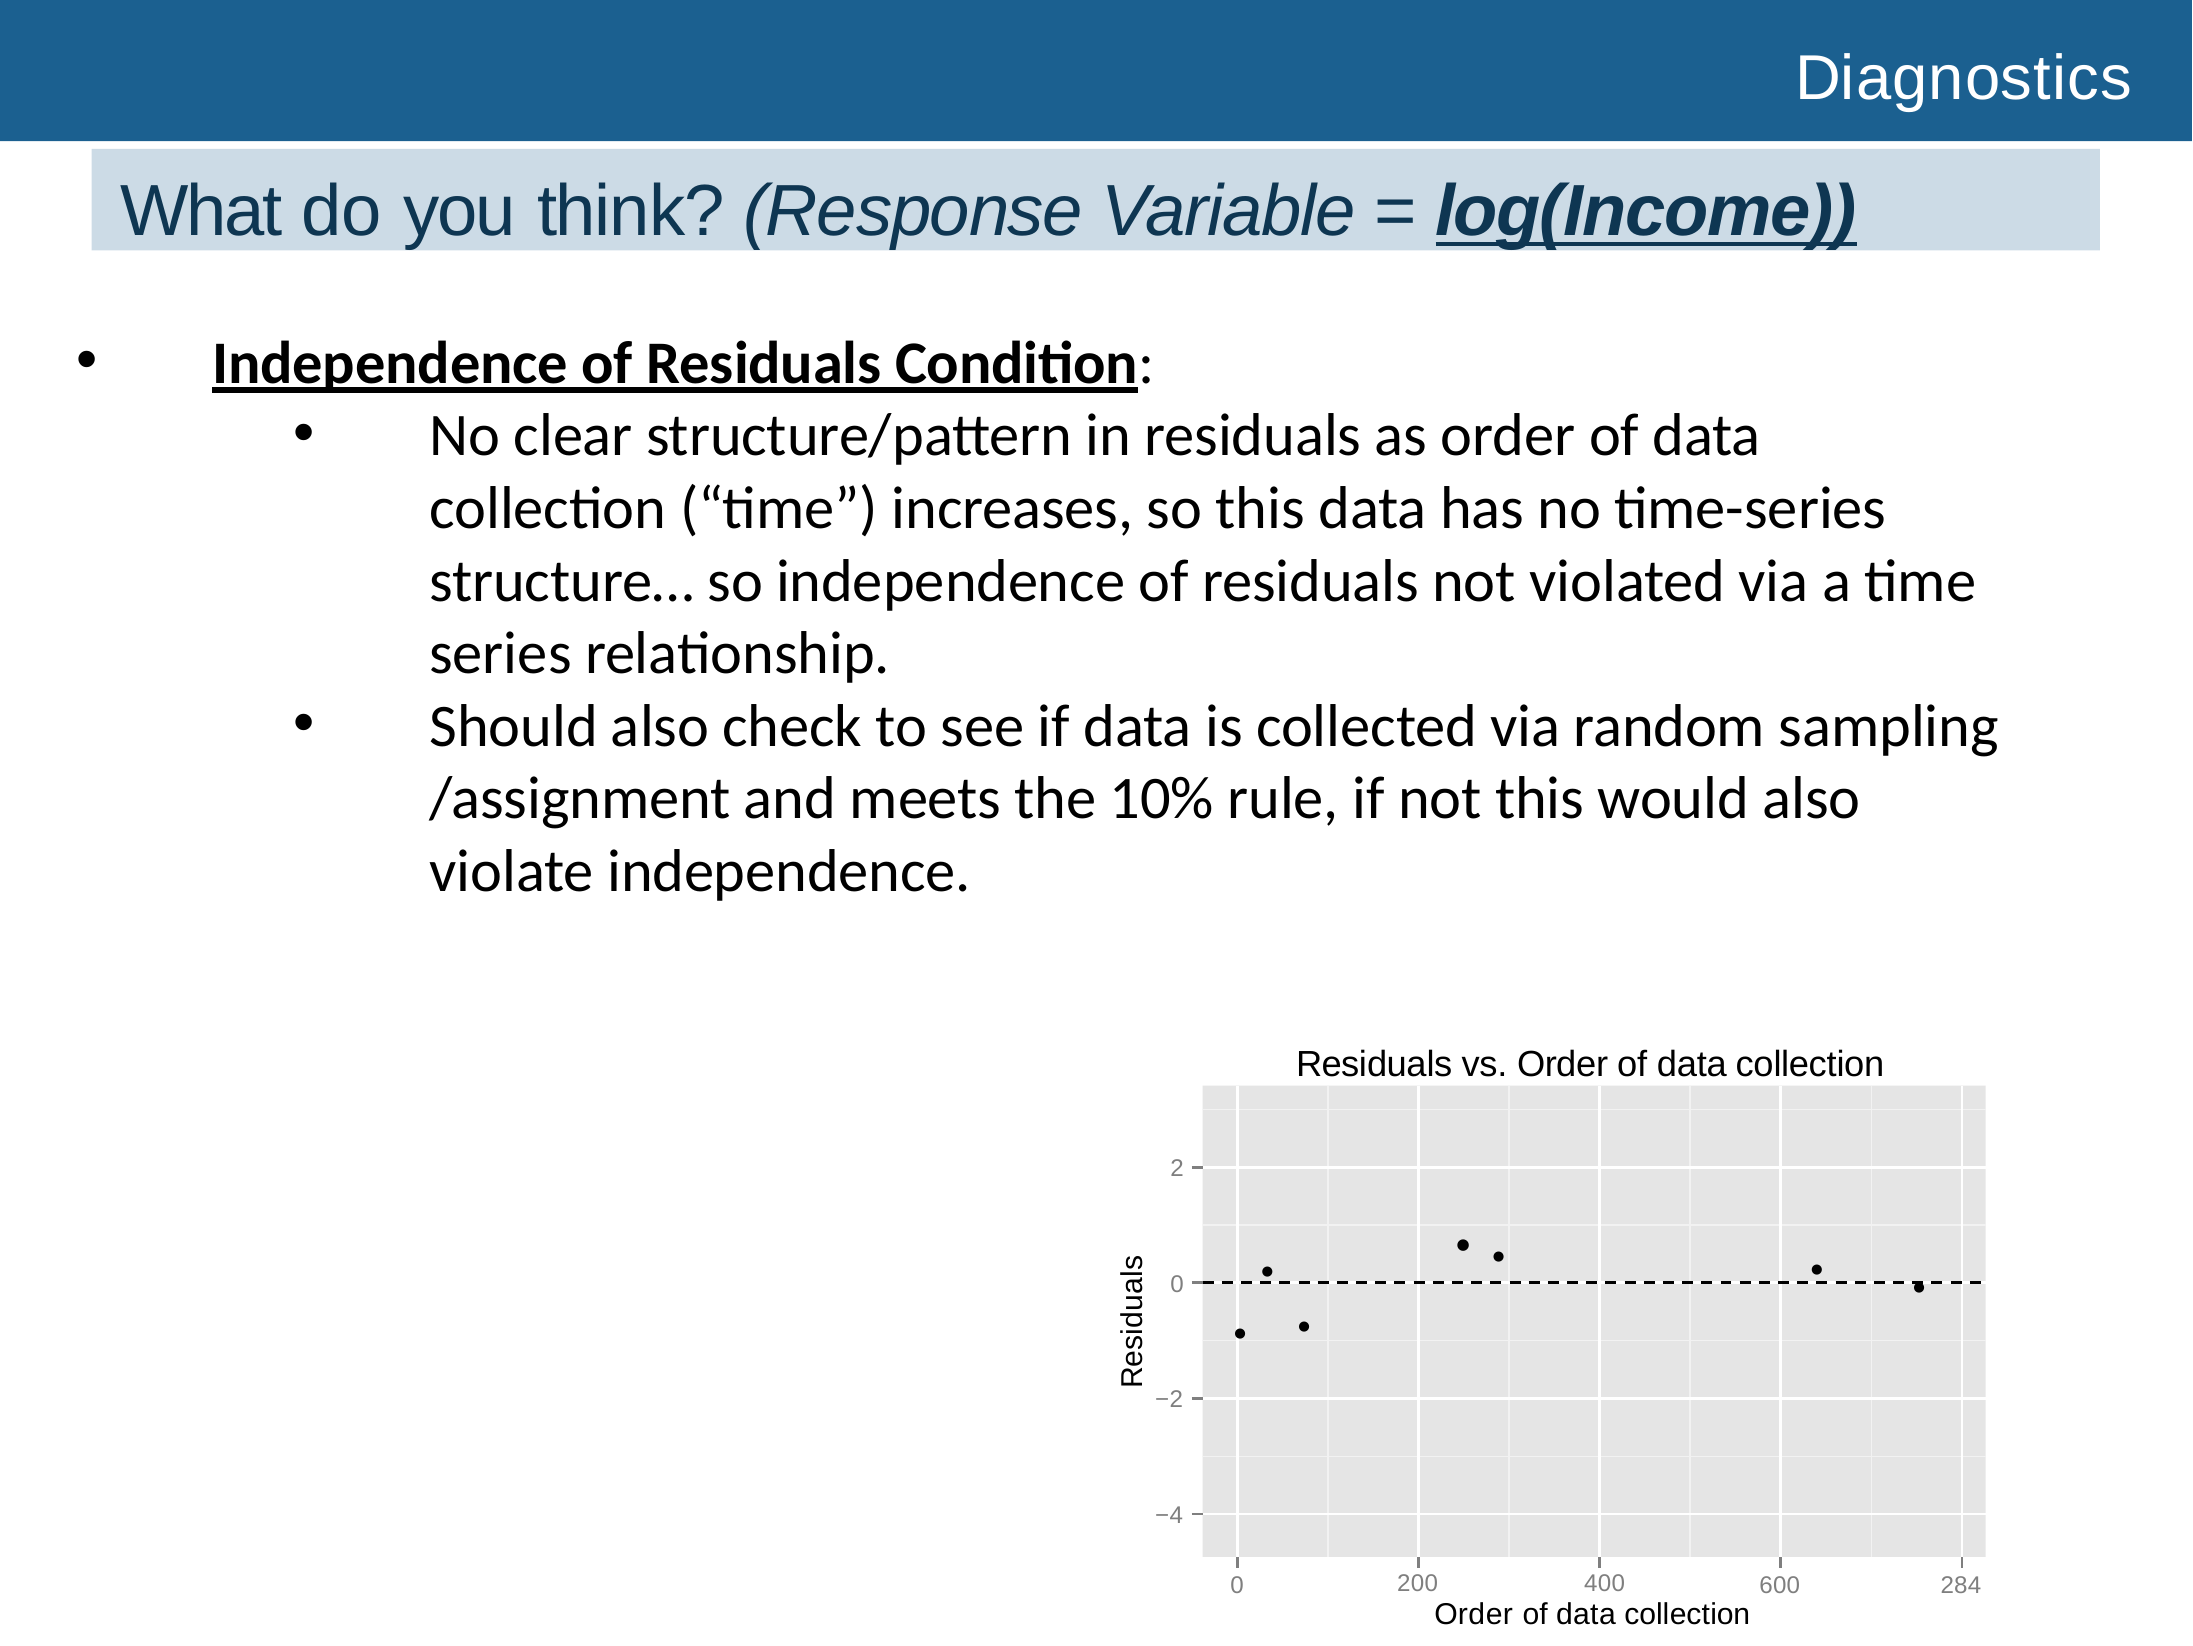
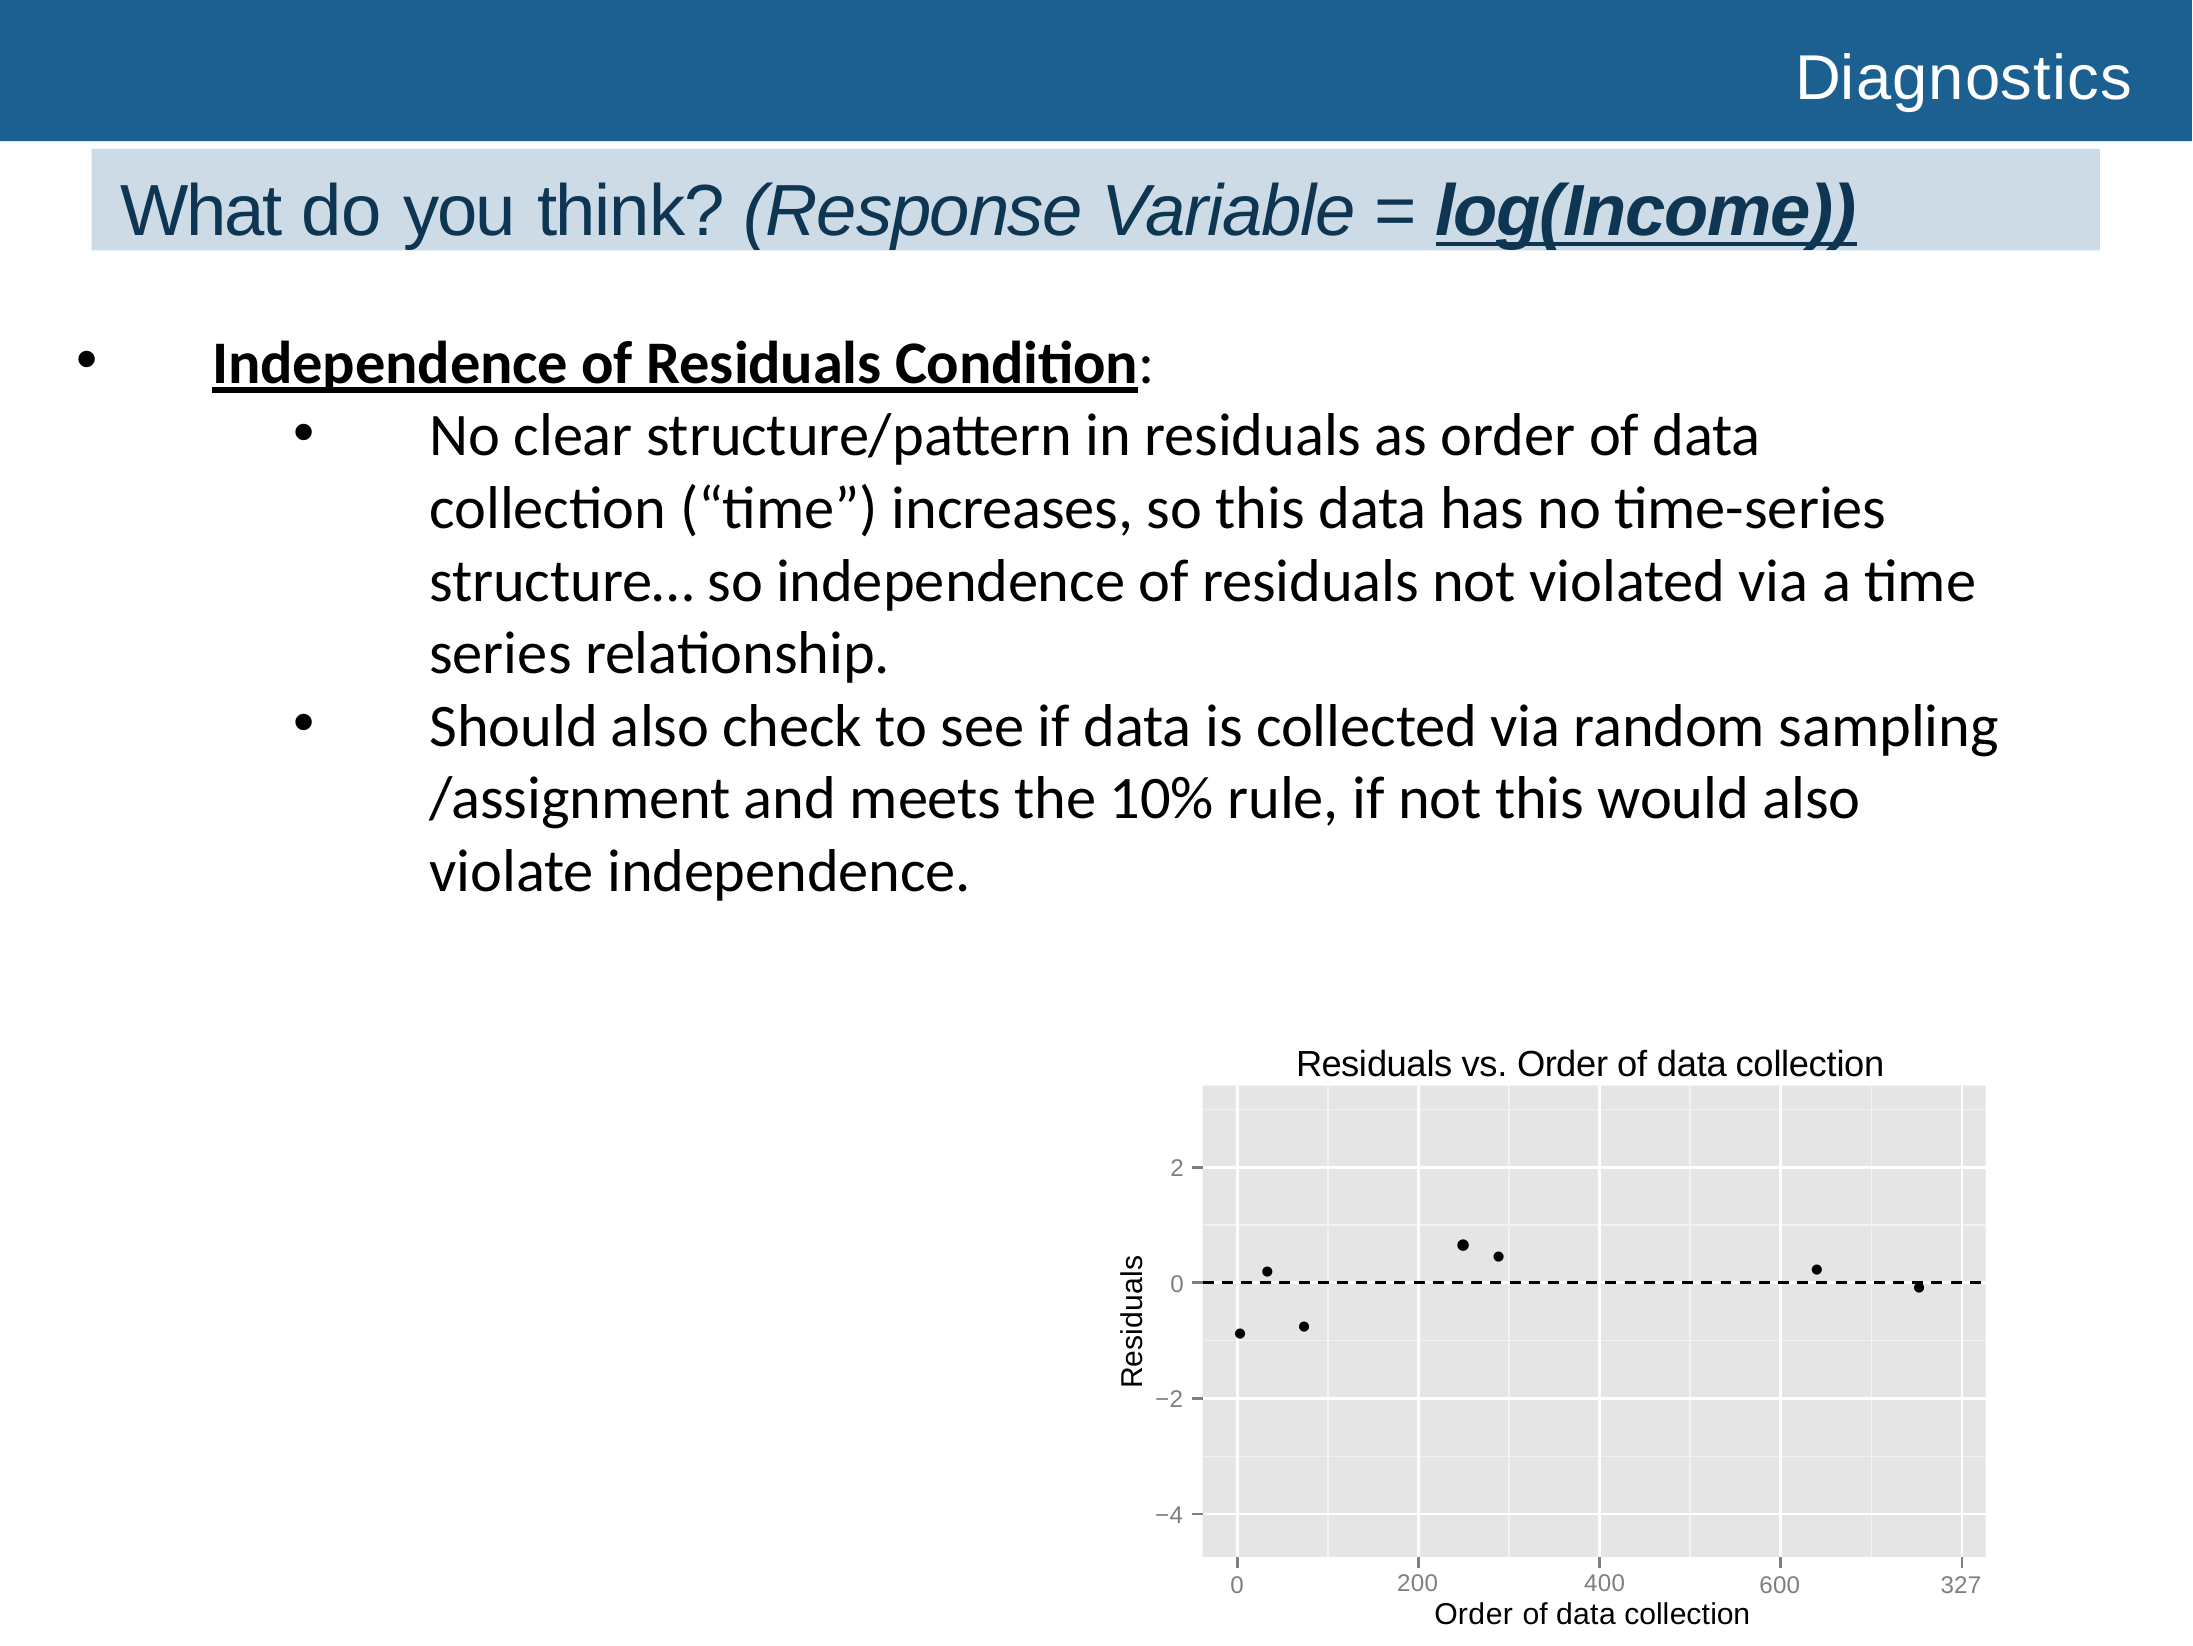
284: 284 -> 327 (1961, 1586)
